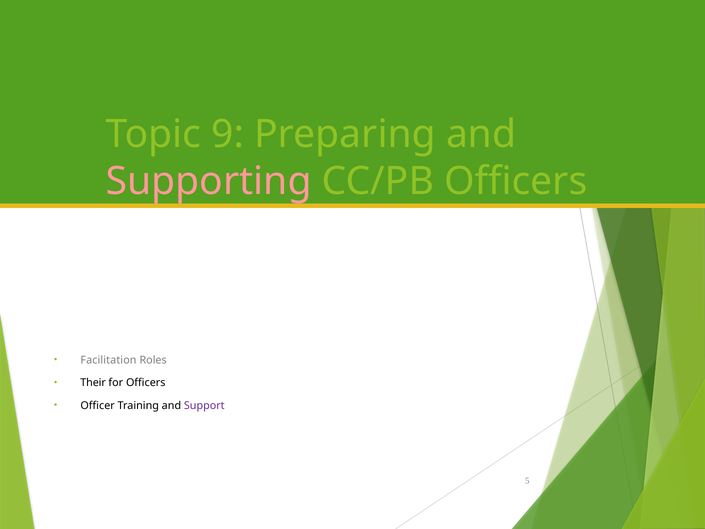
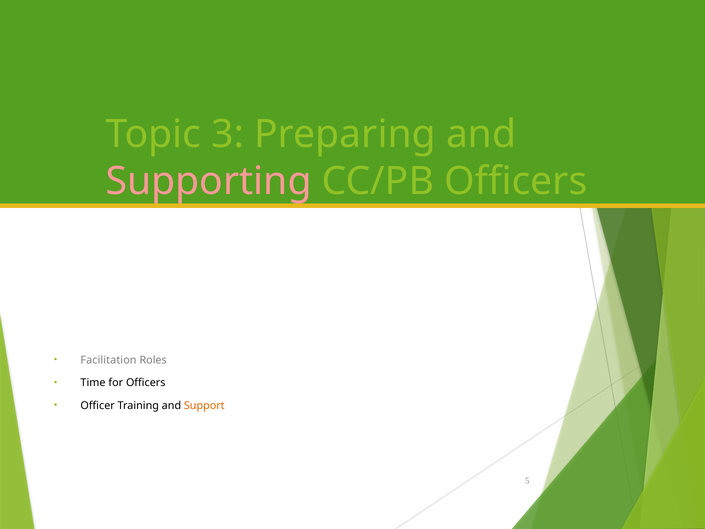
9: 9 -> 3 (228, 134)
Their: Their -> Time (93, 383)
Support colour: purple -> orange (204, 405)
